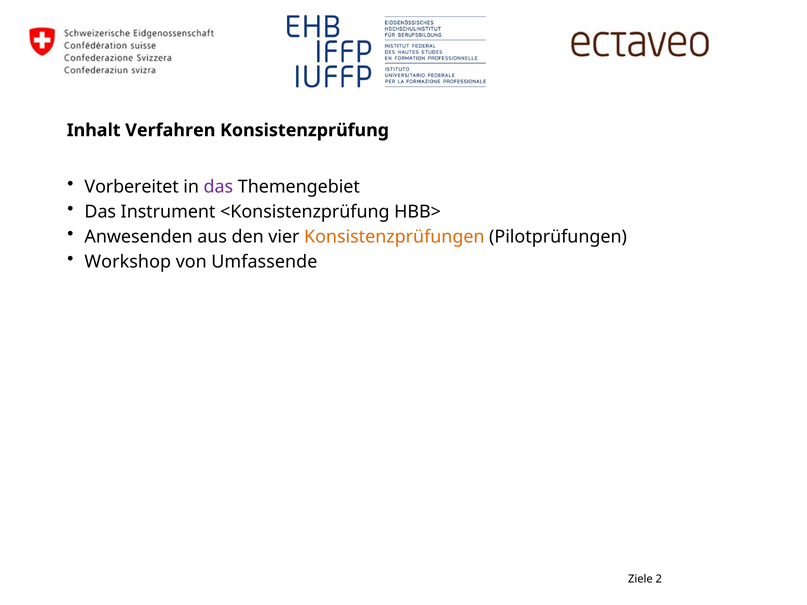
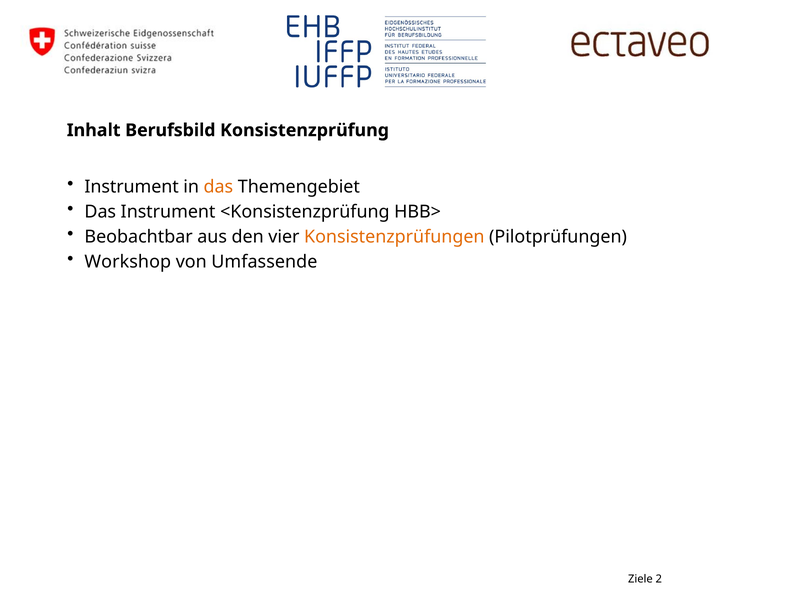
Verfahren: Verfahren -> Berufsbild (170, 130)
Vorbereitet: Vorbereitet -> Instrument (132, 187)
das colour: purple -> orange (218, 187)
Anwesenden: Anwesenden -> Beobachtbar (139, 237)
